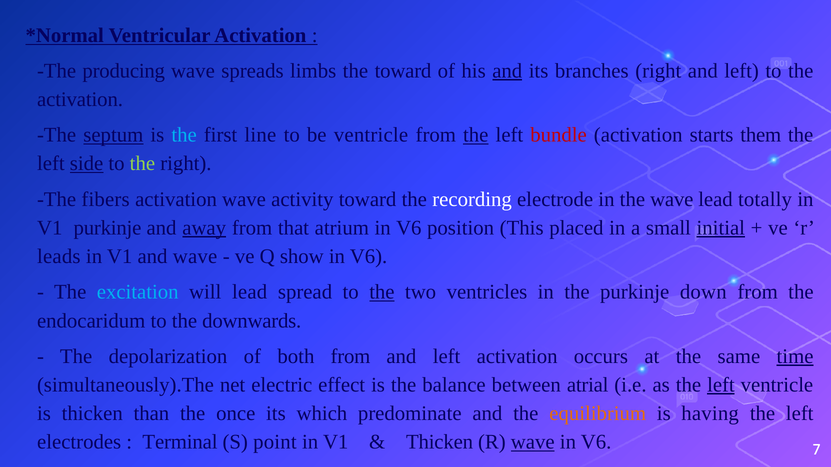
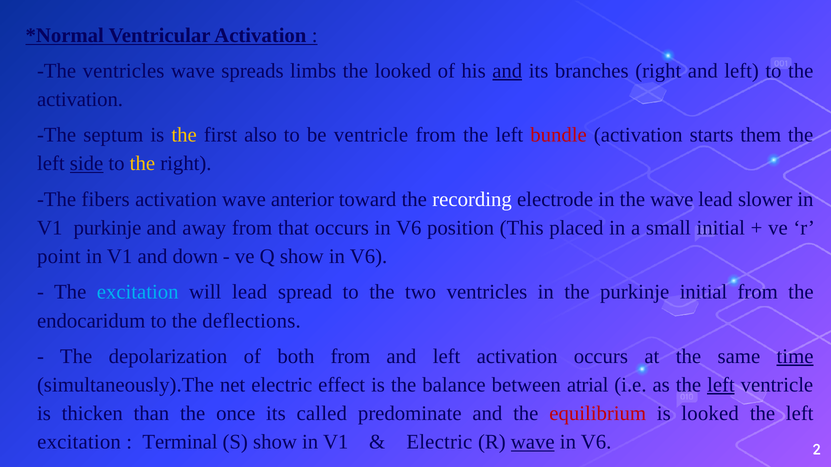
The producing: producing -> ventricles (124, 71)
the toward: toward -> looked (403, 71)
septum underline: present -> none (113, 135)
the colour: light blue -> yellow (184, 135)
line: line -> also (261, 135)
the underline: present -> none (476, 135)
the colour: light green -> yellow (142, 164)
activity: activity -> anterior (302, 199)
totally: totally -> slower (765, 199)
away underline: present -> none (204, 228)
that atrium: atrium -> occurs (342, 228)
initial underline: present -> none (721, 228)
leads: leads -> point (59, 257)
and wave: wave -> down (195, 257)
the underline: present -> none (382, 292)
purkinje down: down -> initial (703, 292)
downwards: downwards -> deflections (252, 321)
which: which -> called (322, 414)
equilibrium colour: orange -> red (598, 414)
is having: having -> looked (710, 414)
electrodes: electrodes -> excitation (79, 443)
S point: point -> show (275, 443)
Thicken: Thicken -> Electric (439, 443)
7: 7 -> 2 (816, 450)
